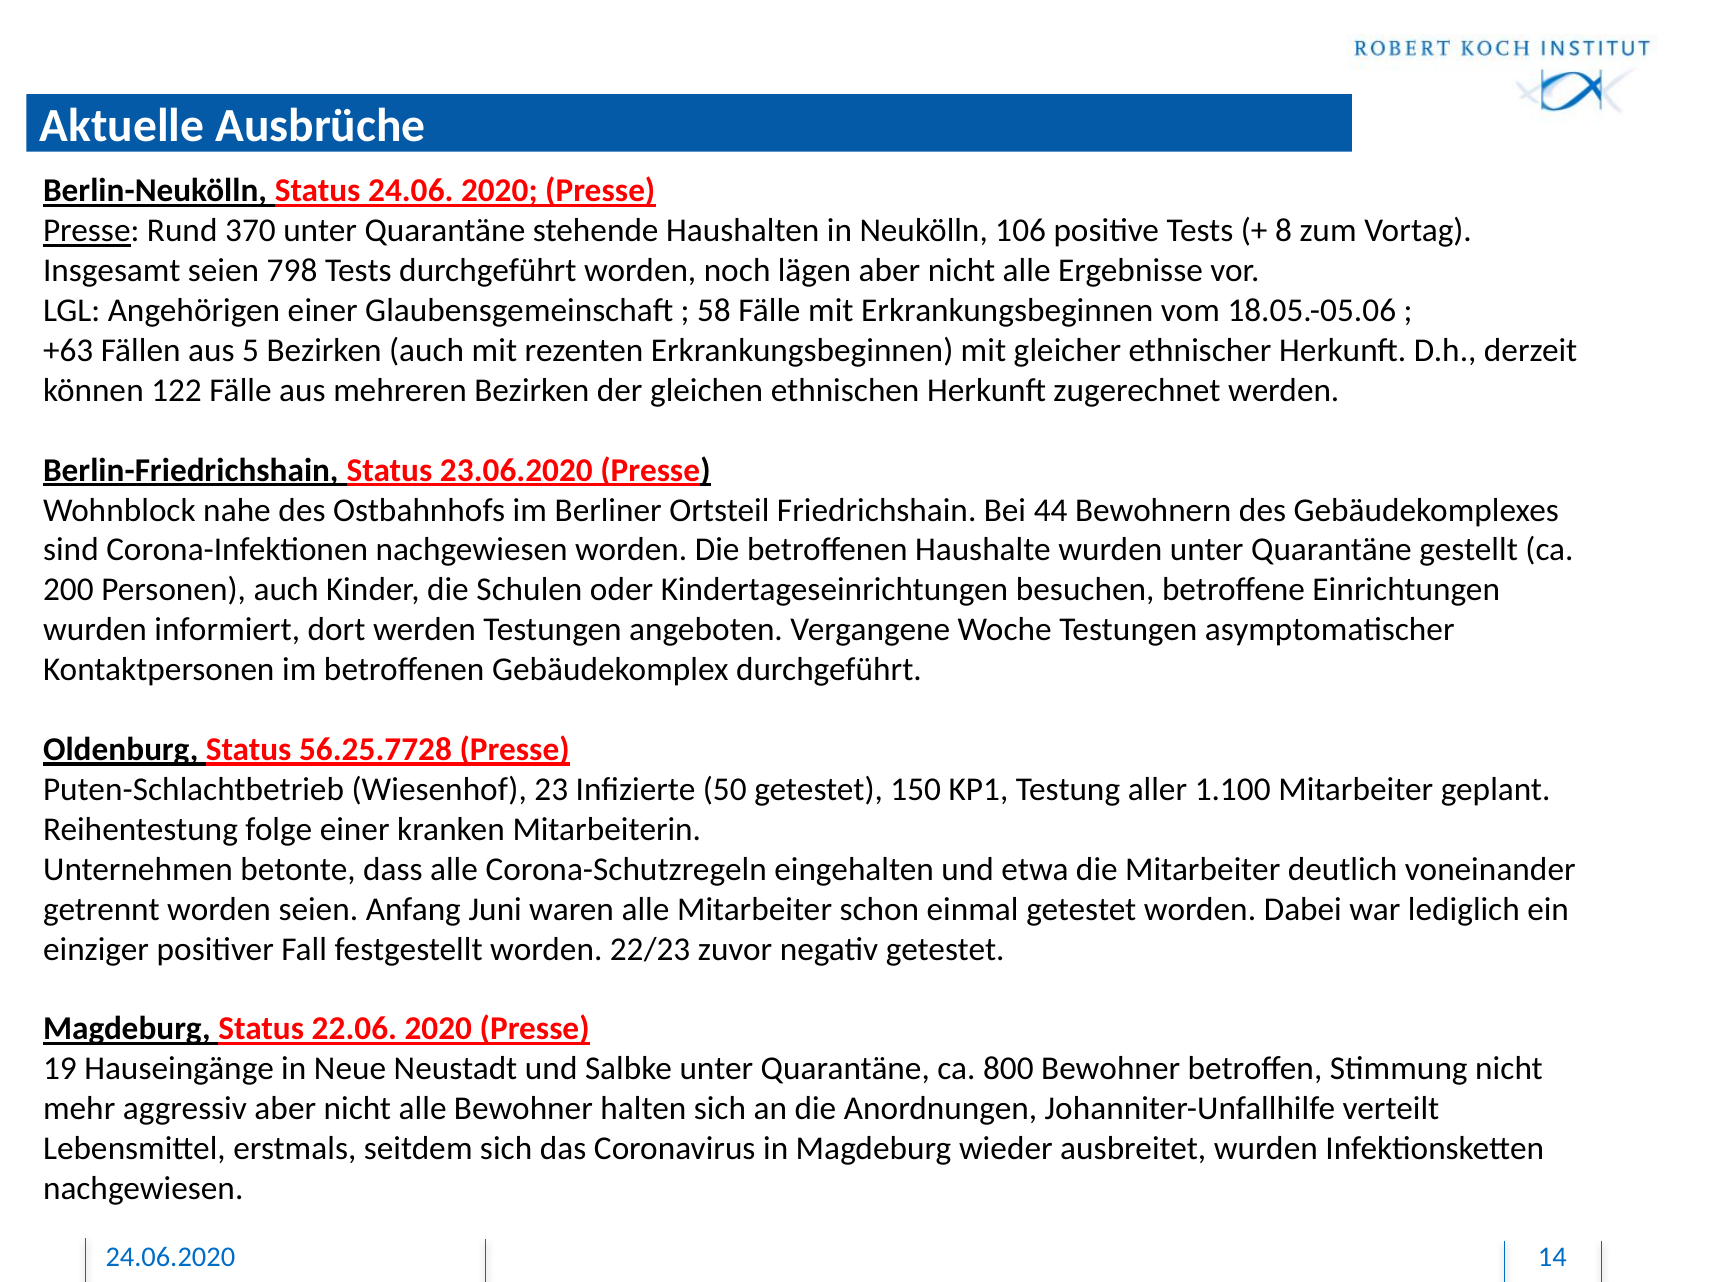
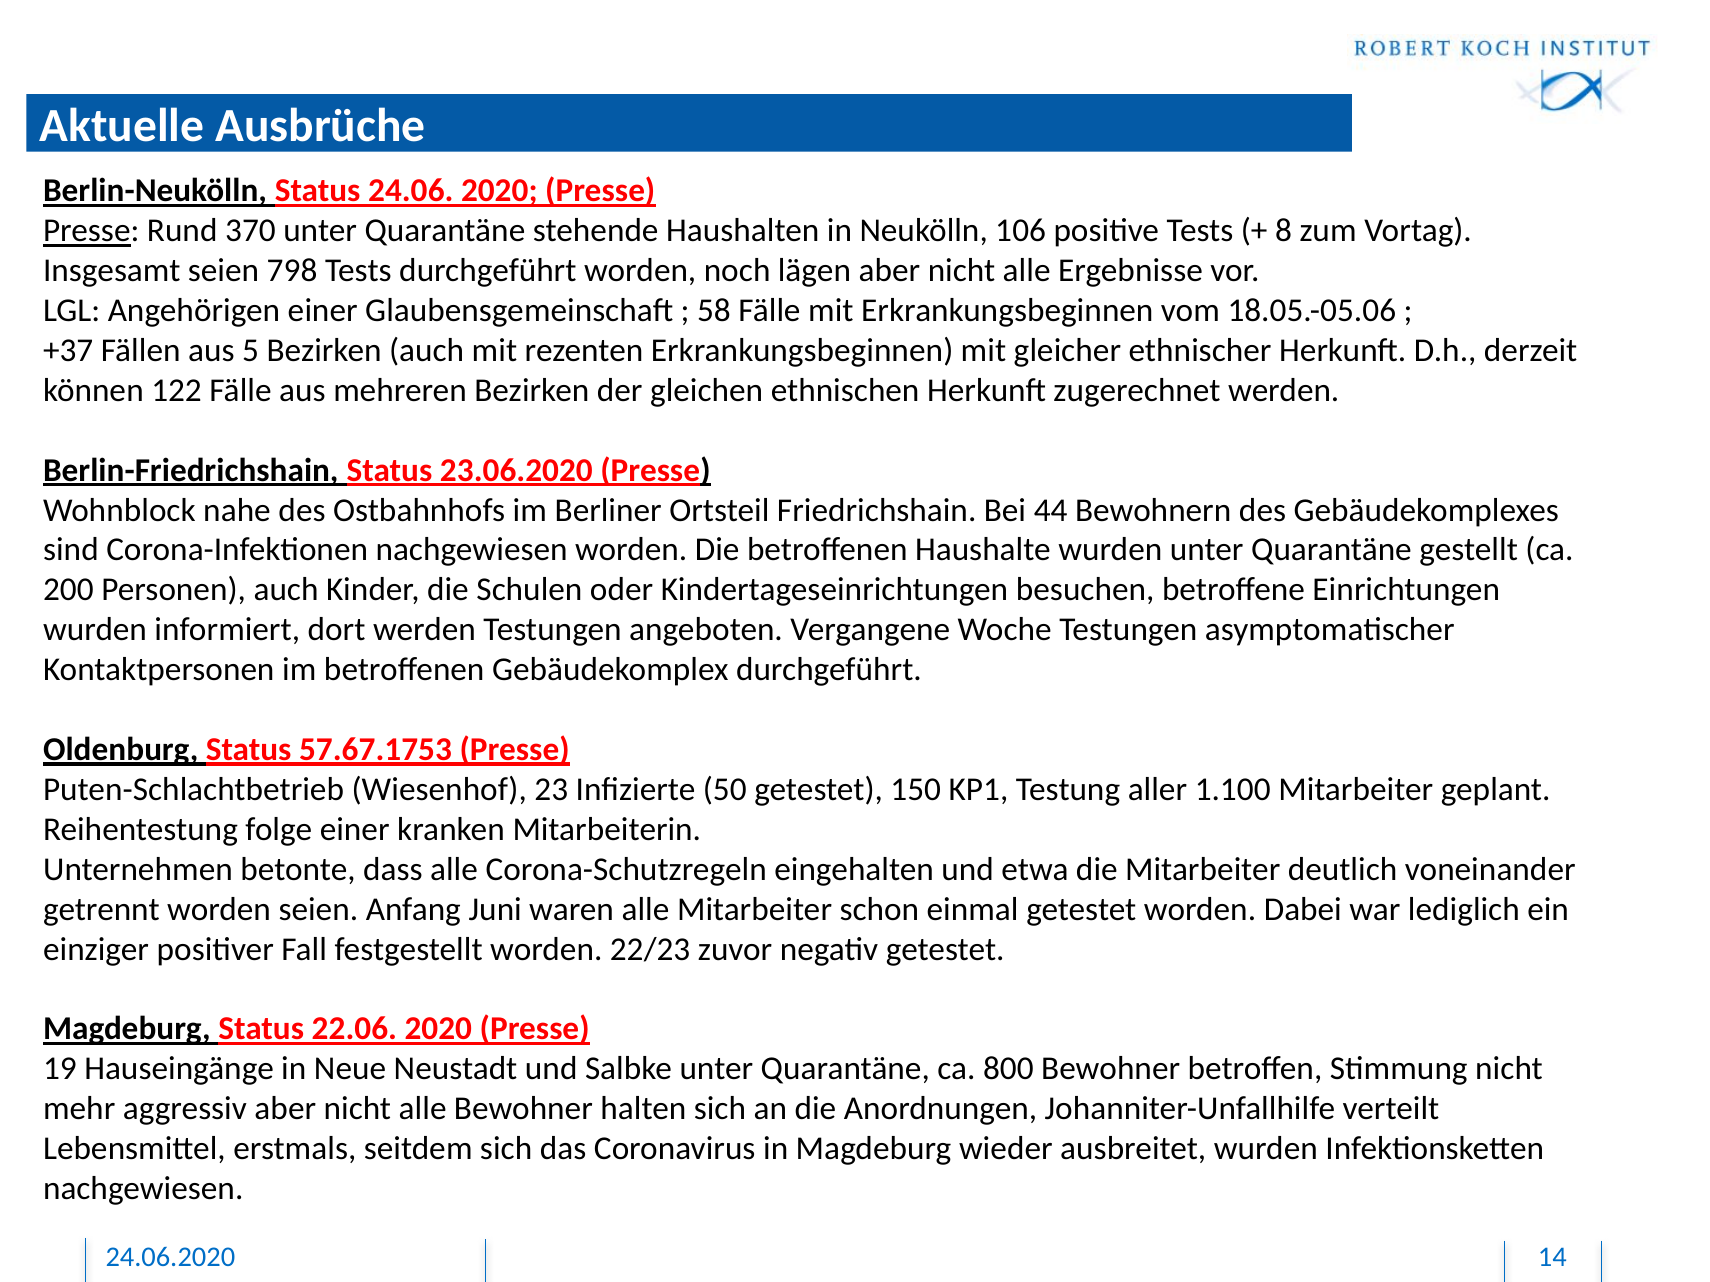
+63: +63 -> +37 (68, 351)
56.25.7728: 56.25.7728 -> 57.67.1753 (375, 750)
